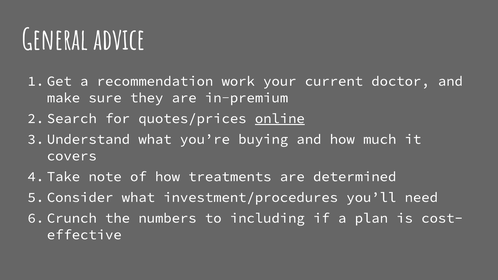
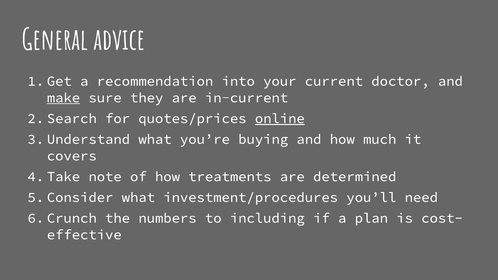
work: work -> into (238, 81)
make underline: none -> present (63, 98)
in-premium: in-premium -> in-current (247, 98)
